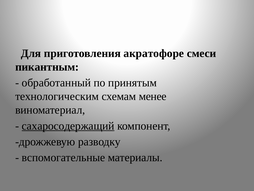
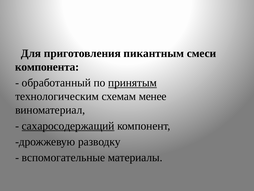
акратофоре: акратофоре -> пикантным (154, 53)
пикантным: пикантным -> компонента (47, 67)
принятым underline: none -> present (133, 83)
